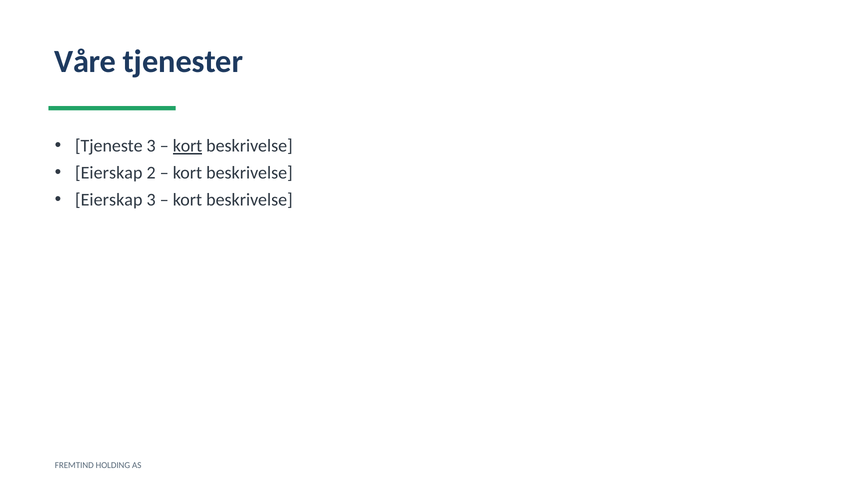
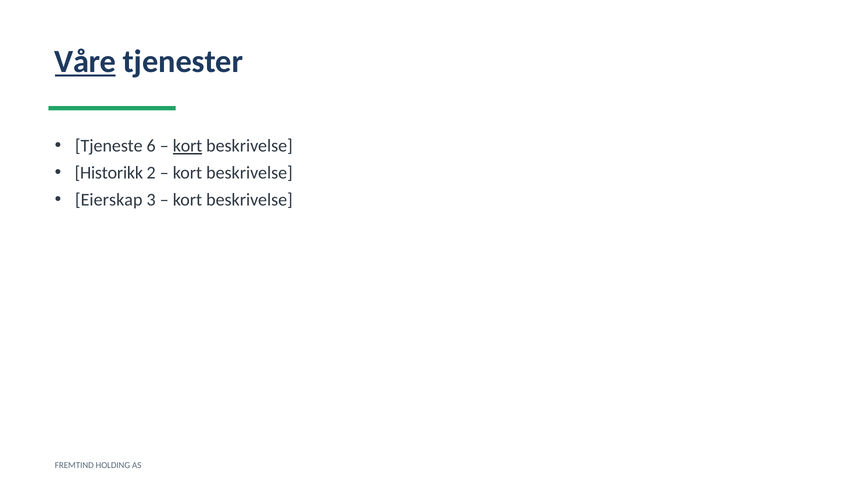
Våre underline: none -> present (85, 62)
Tjeneste 3: 3 -> 6 (151, 146)
Eierskap: Eierskap -> Historikk (109, 173)
